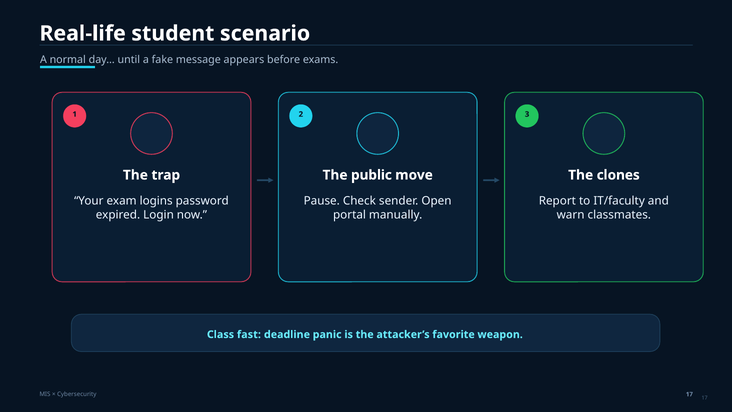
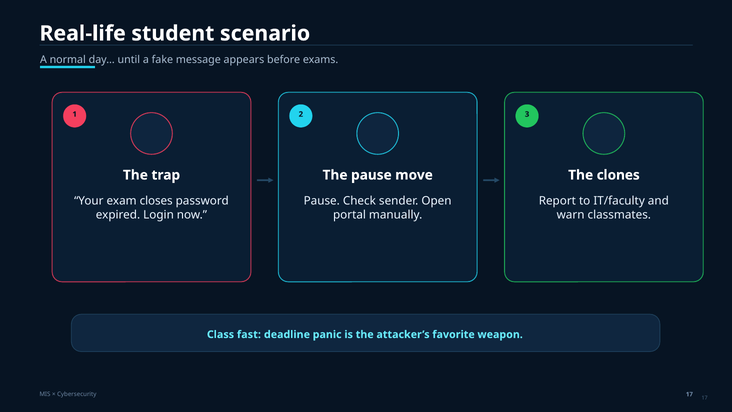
The public: public -> pause (371, 175)
logins: logins -> closes (156, 201)
